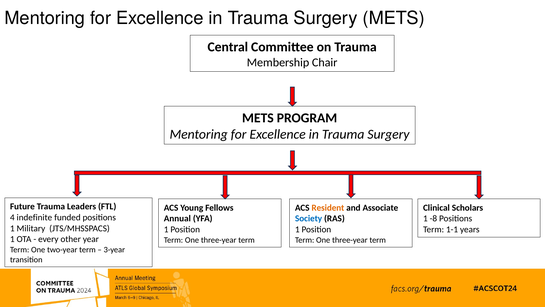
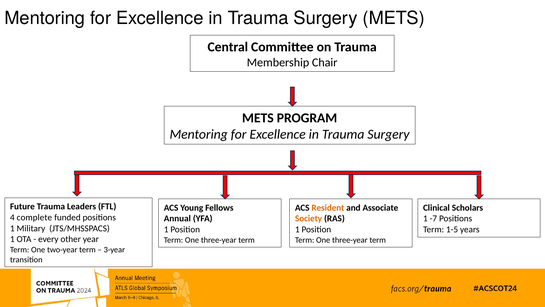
indefinite: indefinite -> complete (34, 217)
Society colour: blue -> orange (309, 218)
-8: -8 -> -7 (433, 218)
1-1: 1-1 -> 1-5 (452, 229)
